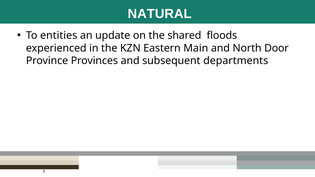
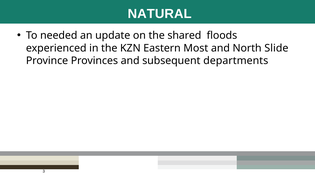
entities: entities -> needed (59, 36)
Main: Main -> Most (196, 48)
Door: Door -> Slide (276, 48)
